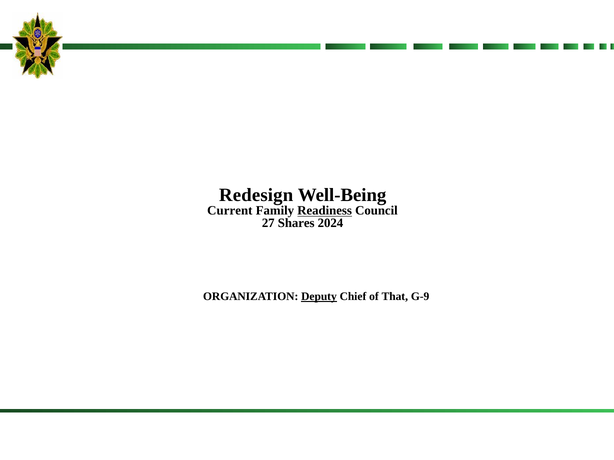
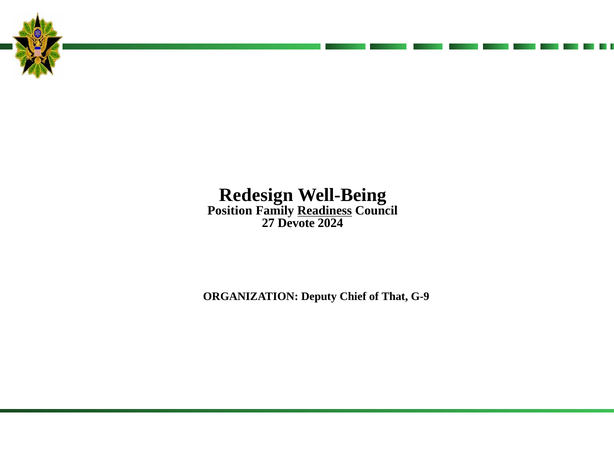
Current: Current -> Position (230, 211)
Shares: Shares -> Devote (296, 223)
Deputy underline: present -> none (319, 297)
